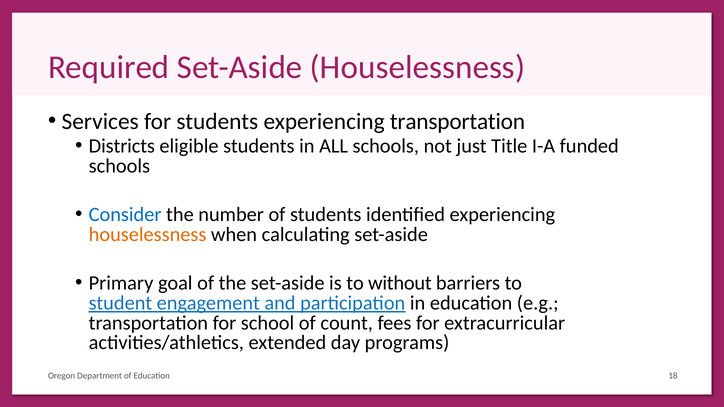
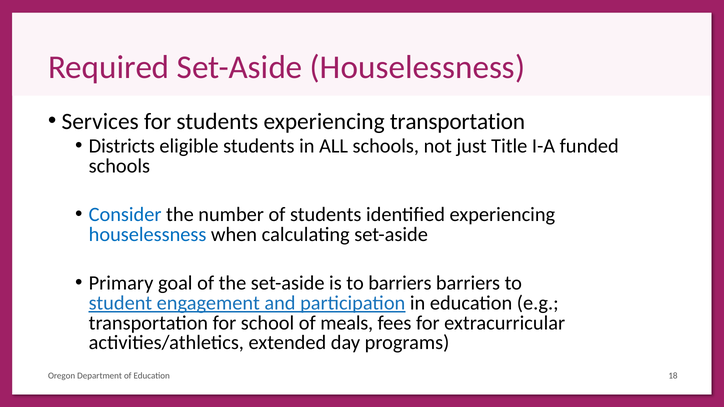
houselessness colour: orange -> blue (148, 235)
to without: without -> barriers (400, 283)
count: count -> meals (347, 323)
